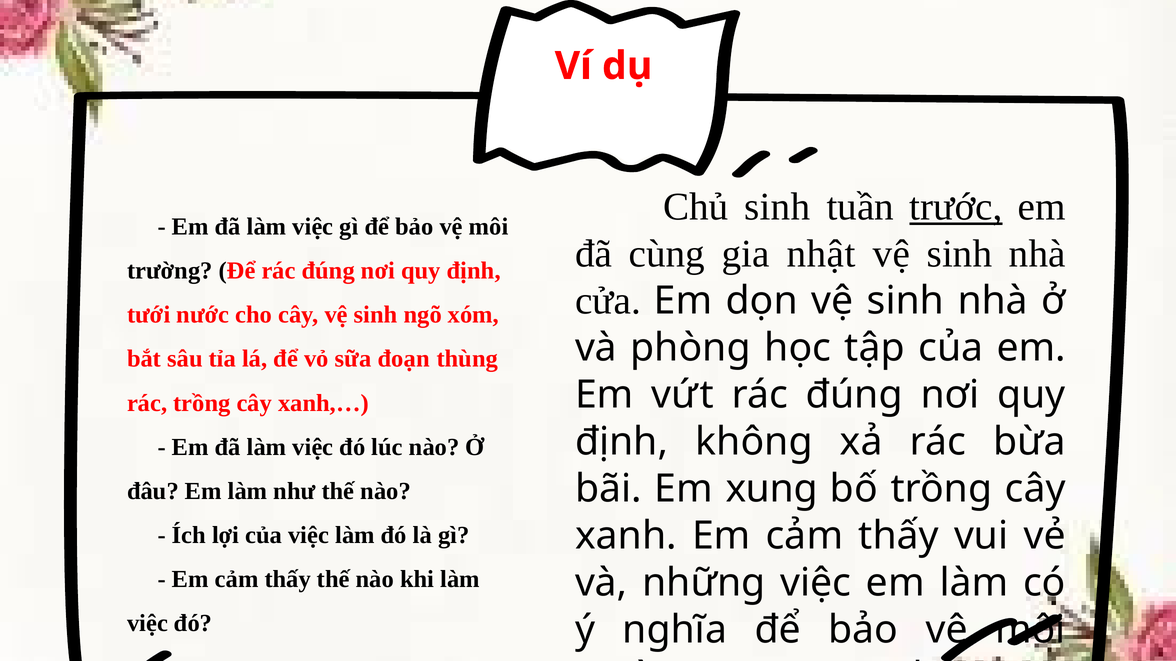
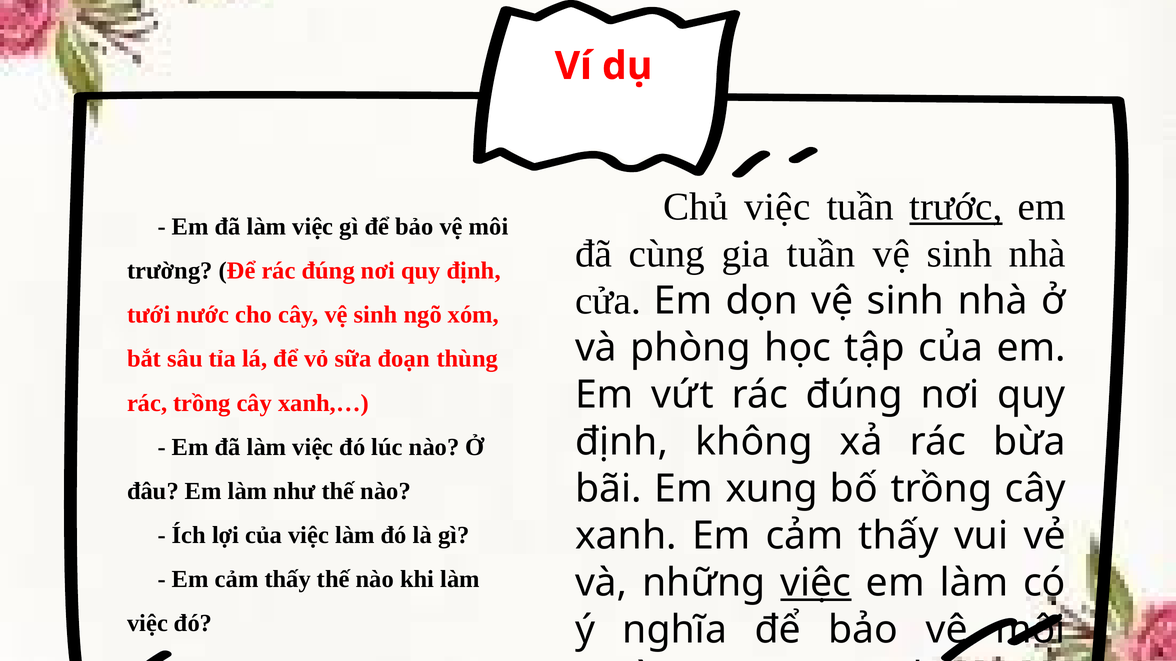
Chủ sinh: sinh -> việc (777, 207)
gia nhật: nhật -> tuần (821, 254)
việc underline: none -> present (816, 583)
